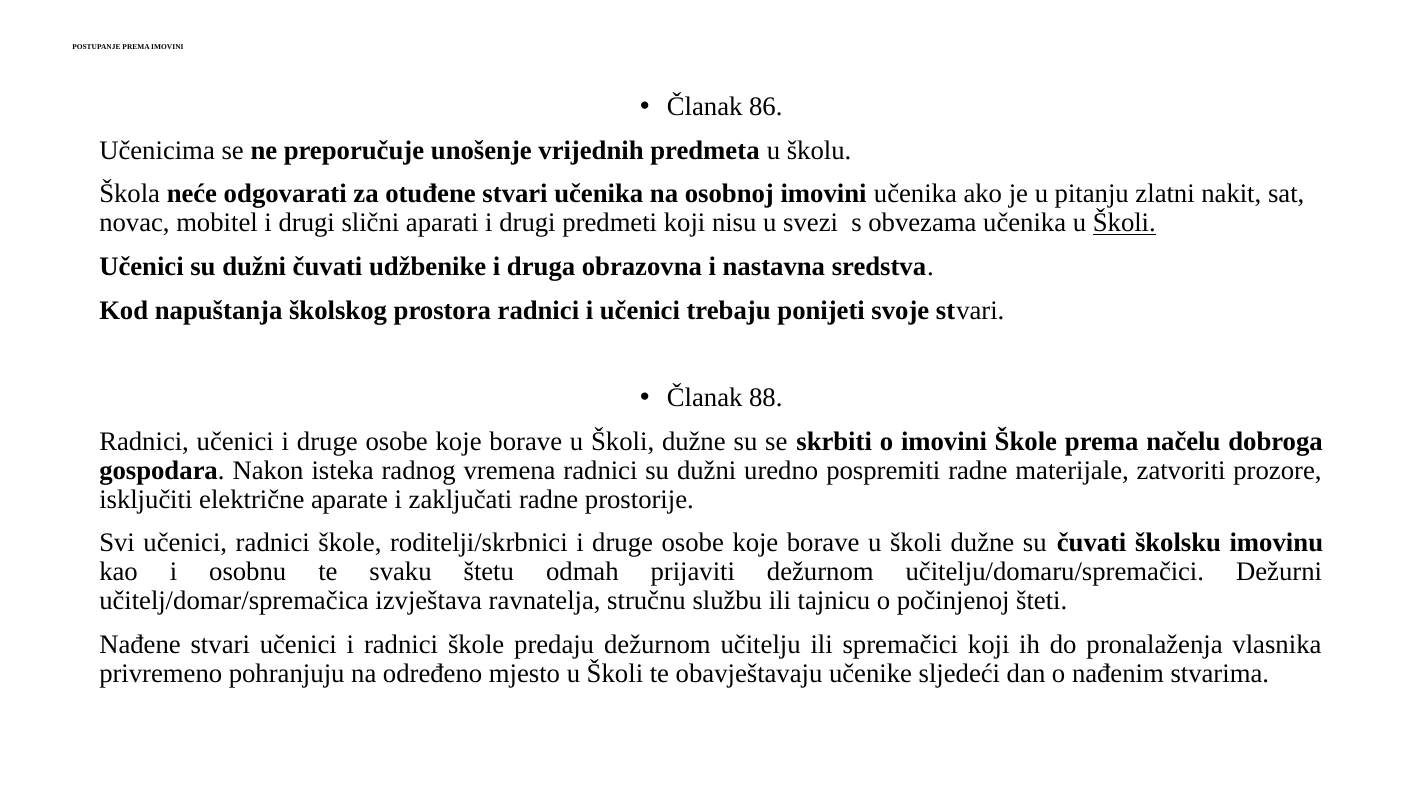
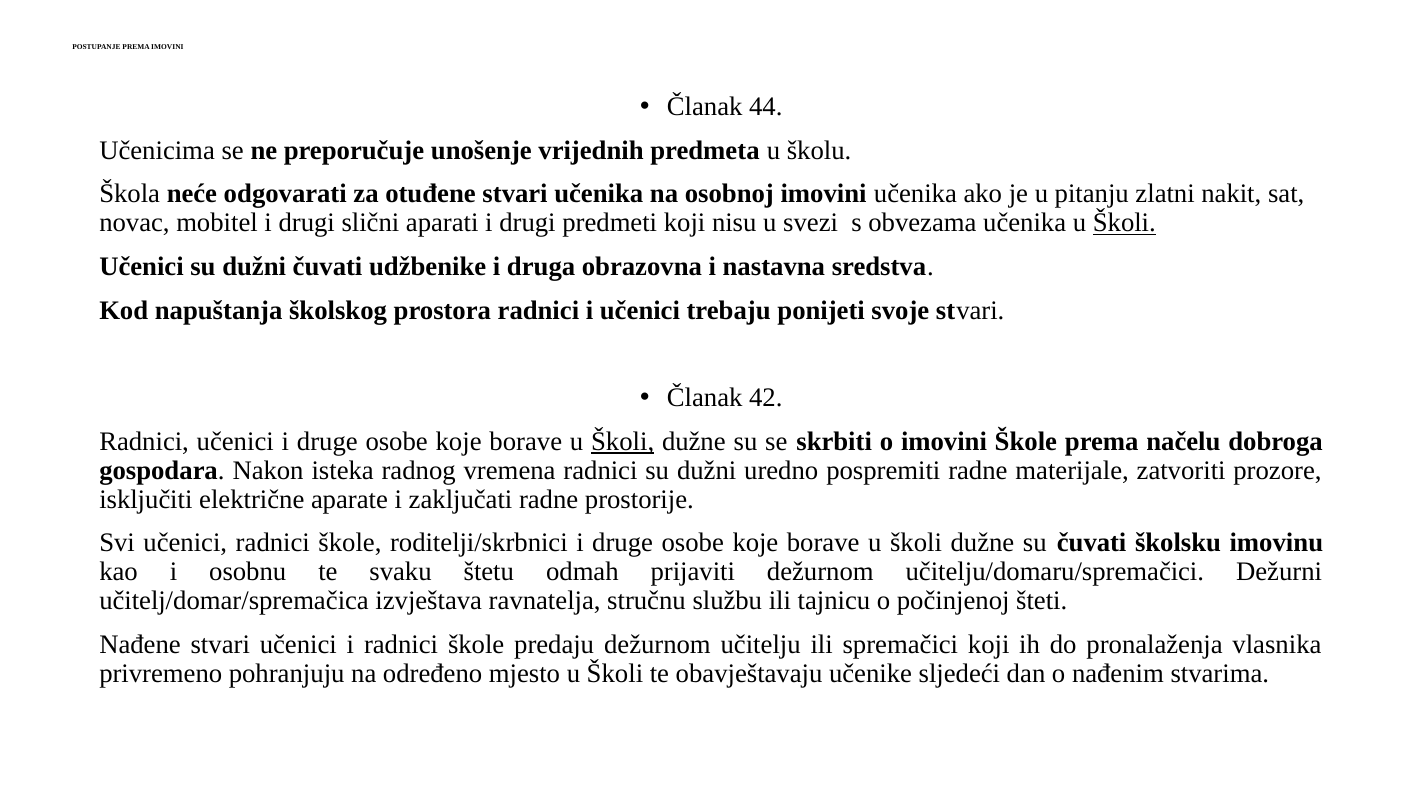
86: 86 -> 44 (766, 106)
88: 88 -> 42 (766, 398)
Školi underline: none -> present (623, 441)
